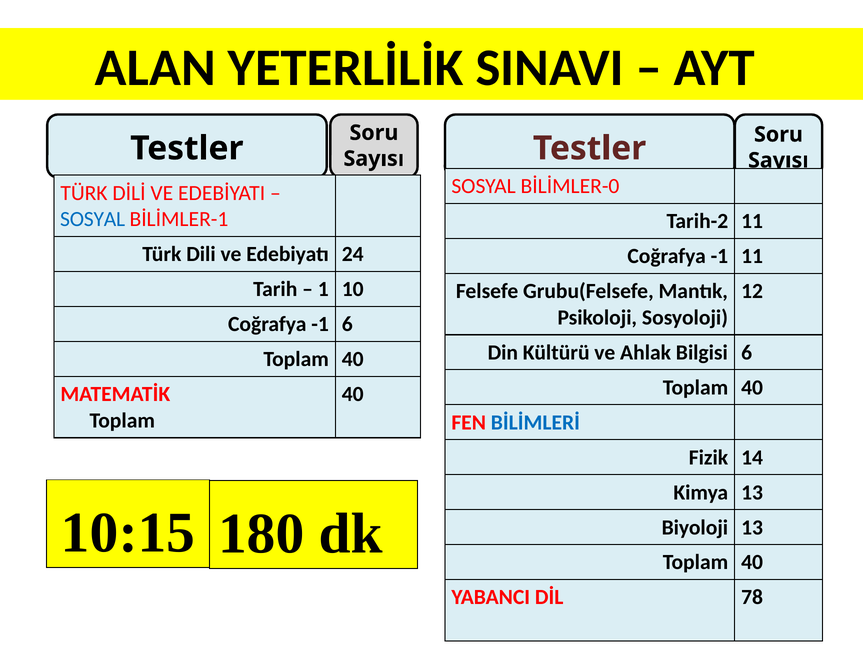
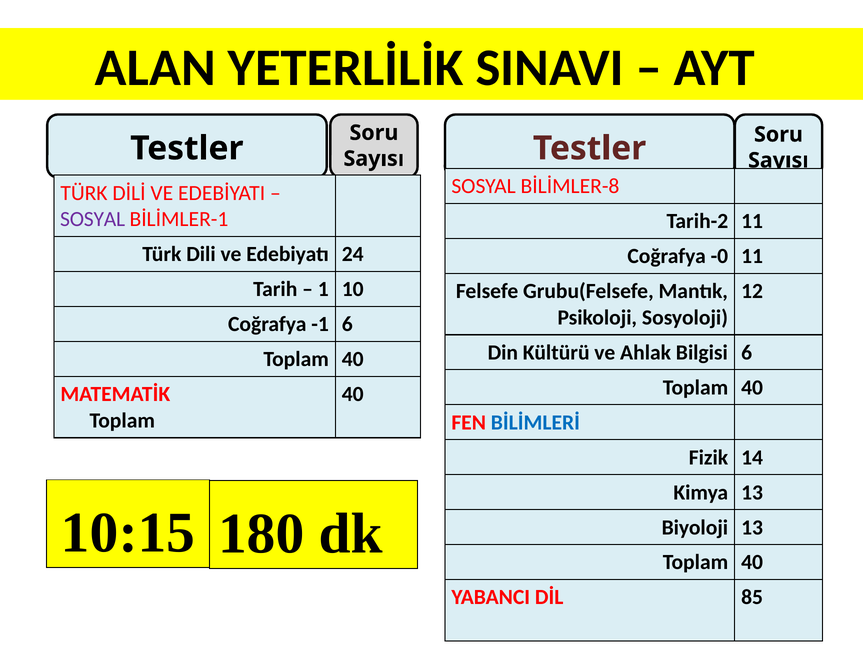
BİLİMLER-0: BİLİMLER-0 -> BİLİMLER-8 (570, 186)
SOSYAL colour: blue -> purple (93, 219)
-1: -1 -> -0 (719, 256)
78: 78 -> 85 (752, 598)
